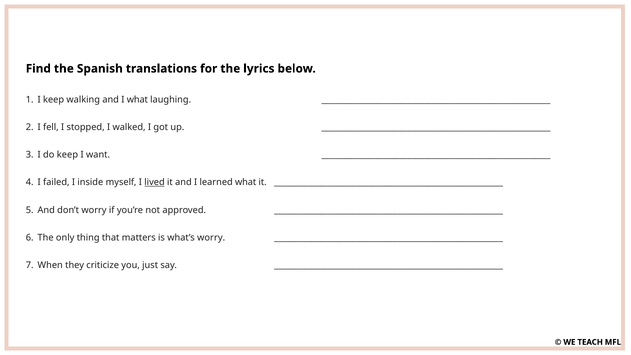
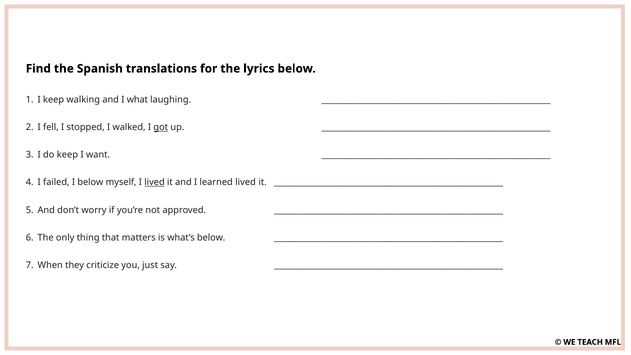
got underline: none -> present (161, 127)
I inside: inside -> below (90, 182)
learned what: what -> lived (246, 182)
what’s worry: worry -> below (211, 238)
